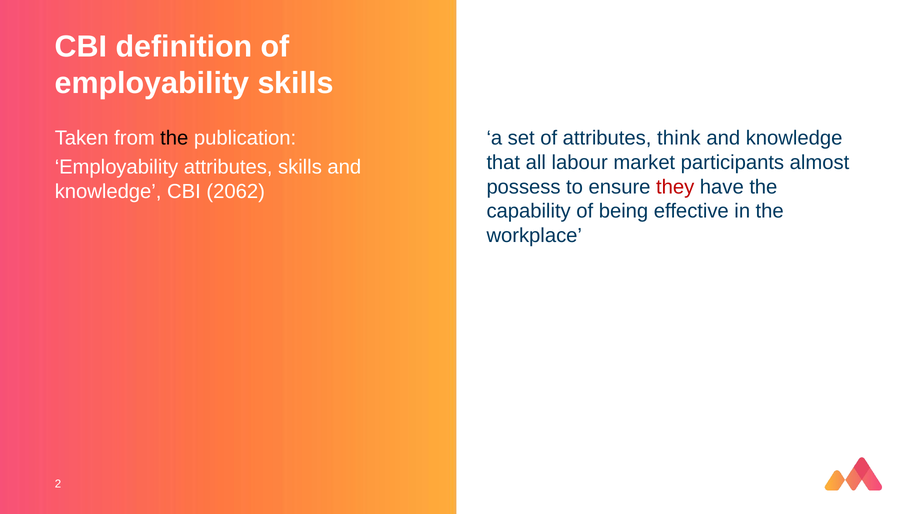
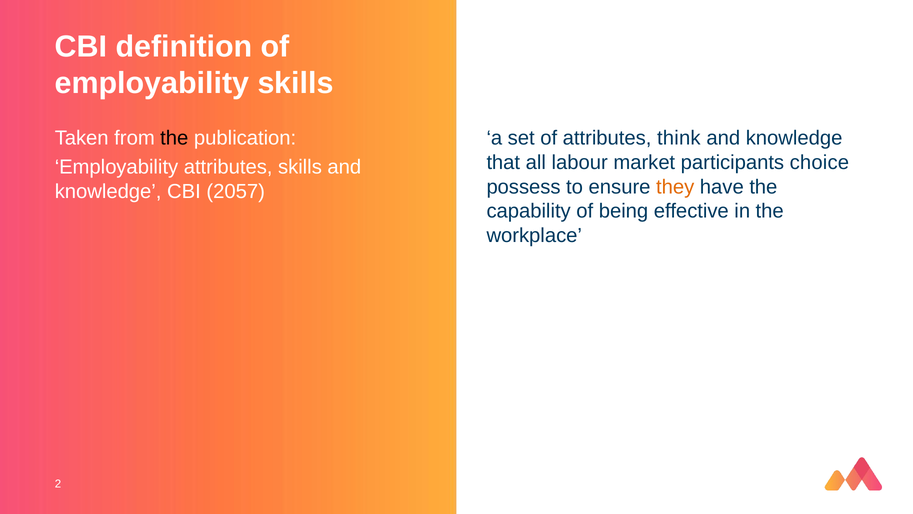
almost: almost -> choice (819, 162)
they colour: red -> orange (675, 187)
2062: 2062 -> 2057 (236, 191)
